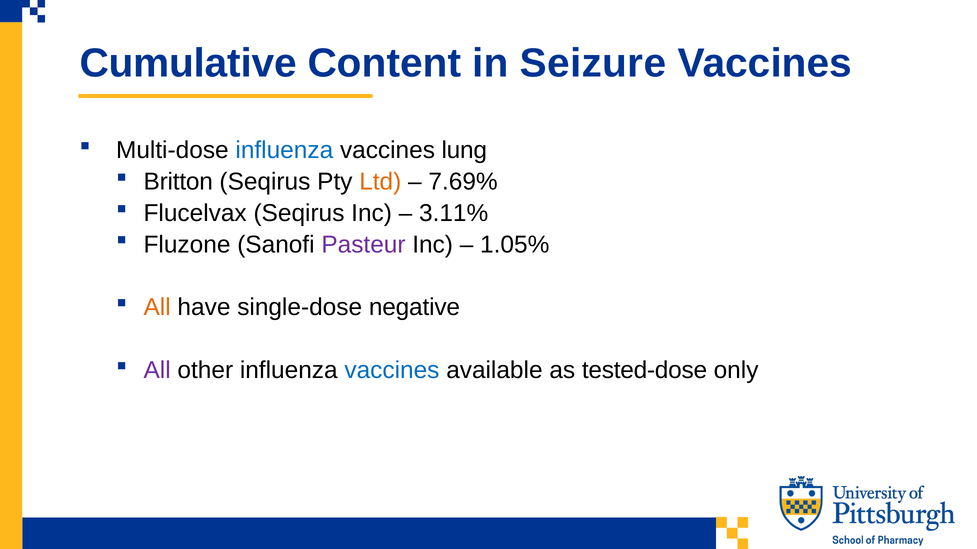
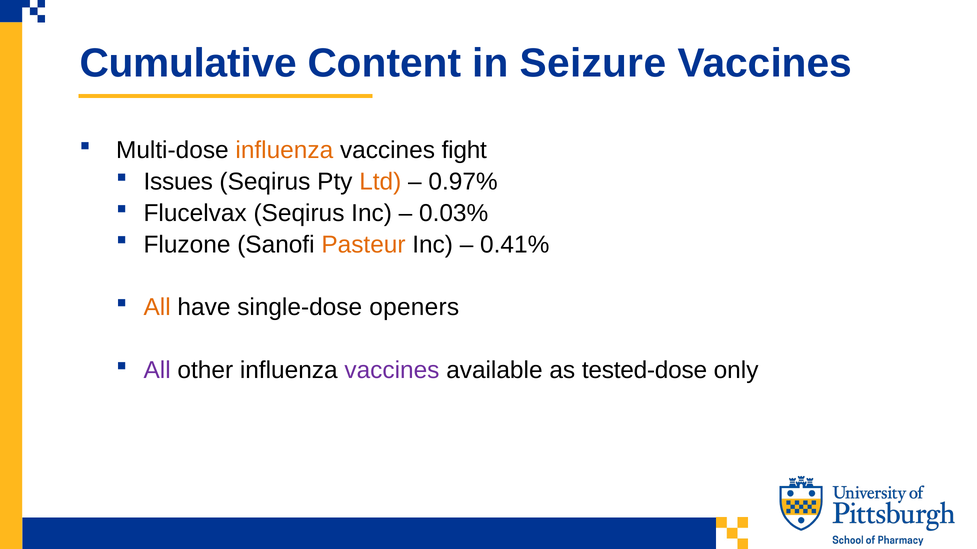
influenza colour: blue -> orange (284, 150)
lung: lung -> fight (464, 150)
Britton: Britton -> Issues (178, 182)
7.69%: 7.69% -> 0.97% (463, 182)
3.11%: 3.11% -> 0.03% (454, 213)
Pasteur colour: purple -> orange (363, 245)
1.05%: 1.05% -> 0.41% (515, 245)
negative: negative -> openers (414, 308)
vaccines colour: blue -> purple (392, 371)
